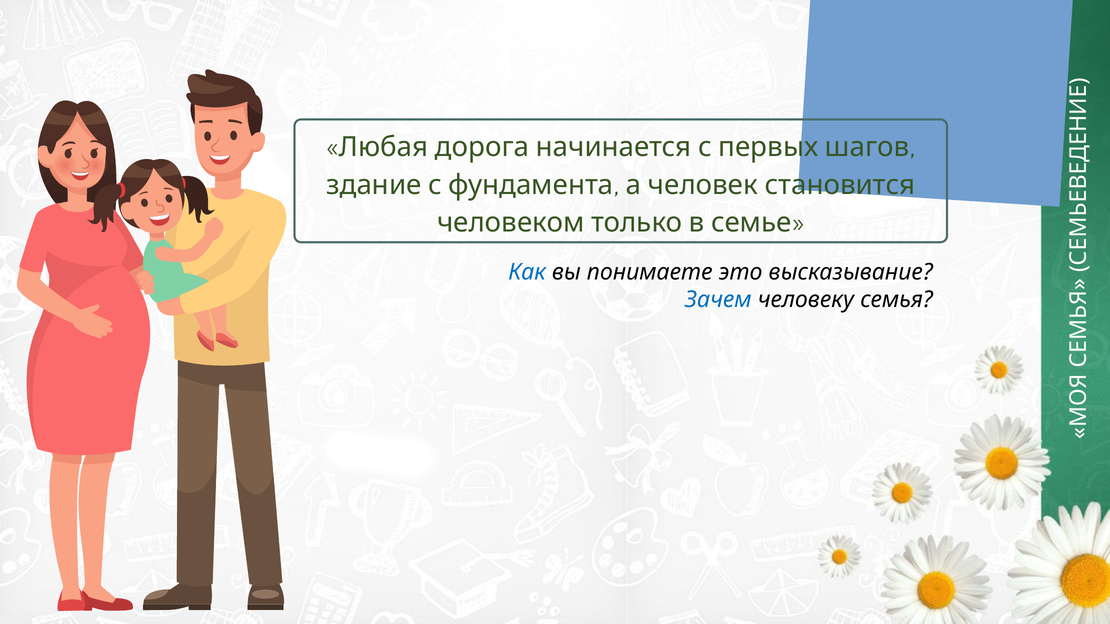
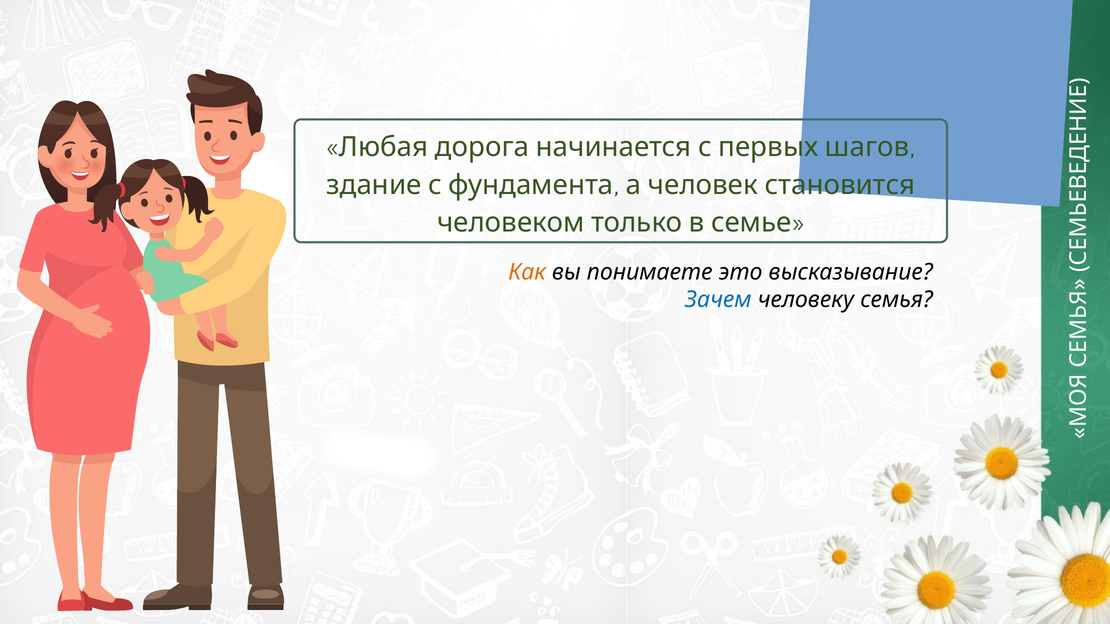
Как colour: blue -> orange (527, 272)
